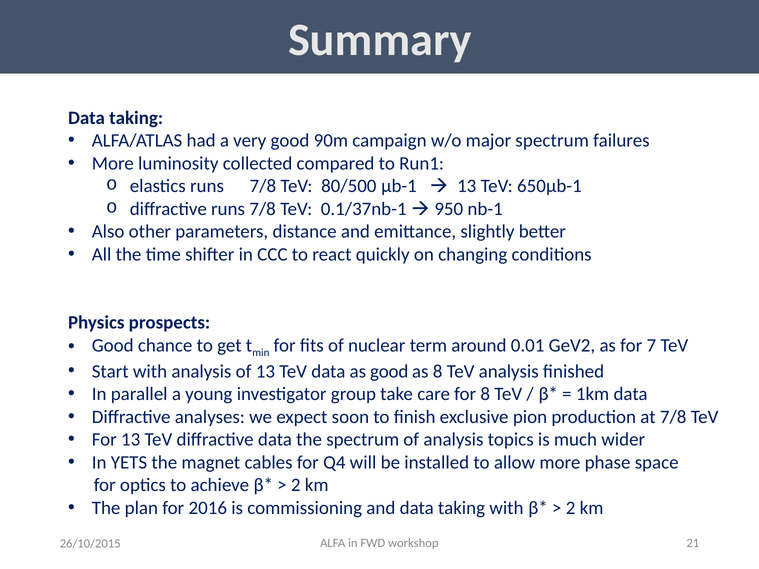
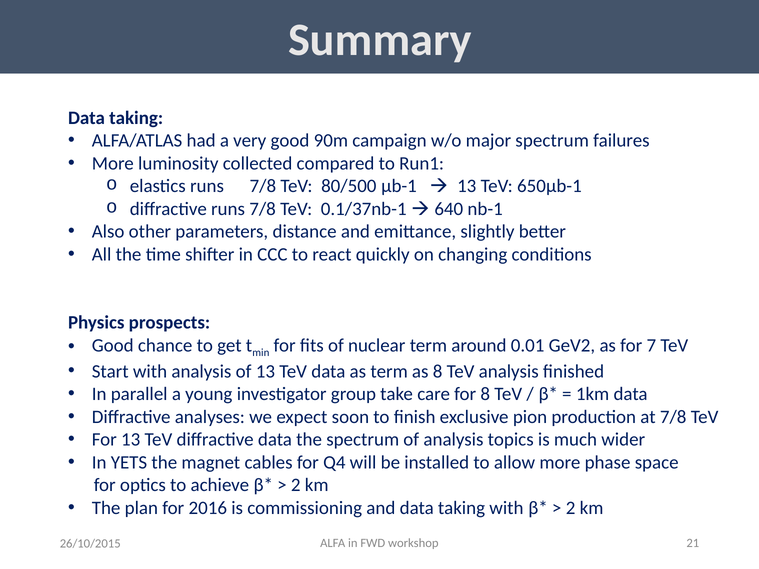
950: 950 -> 640 (449, 209)
as good: good -> term (389, 371)
